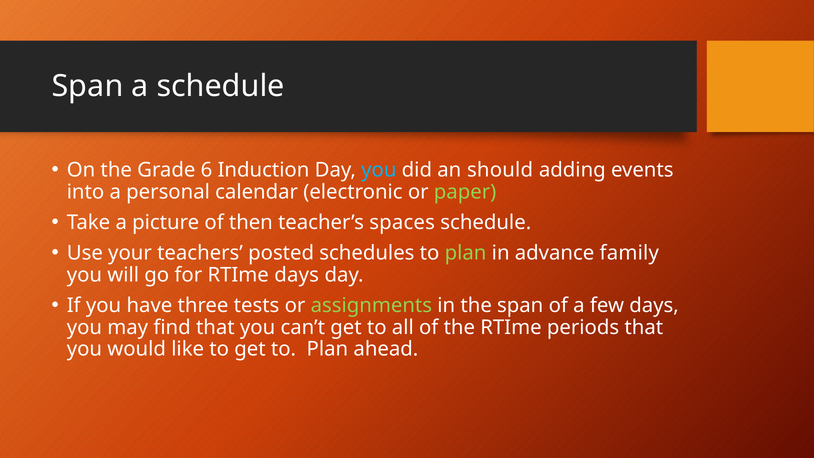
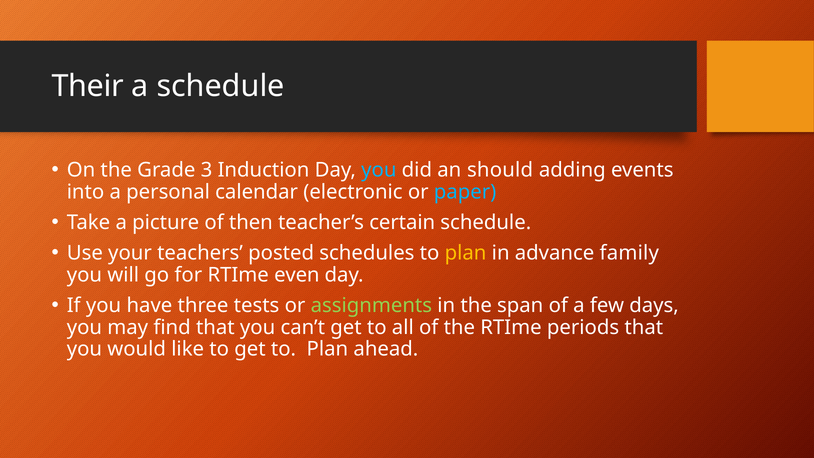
Span: Span -> Their (88, 86)
6: 6 -> 3 (207, 170)
paper colour: light green -> light blue (465, 192)
spaces: spaces -> certain (402, 222)
plan colour: light green -> yellow (466, 253)
RTIme days: days -> even (297, 275)
